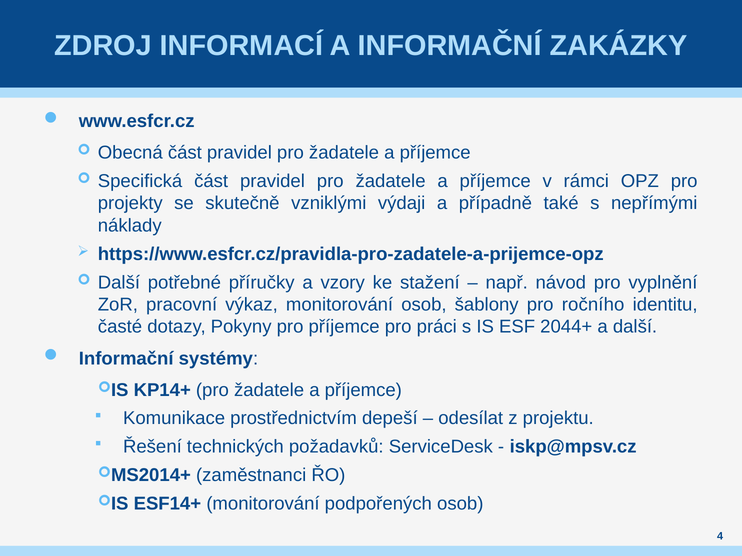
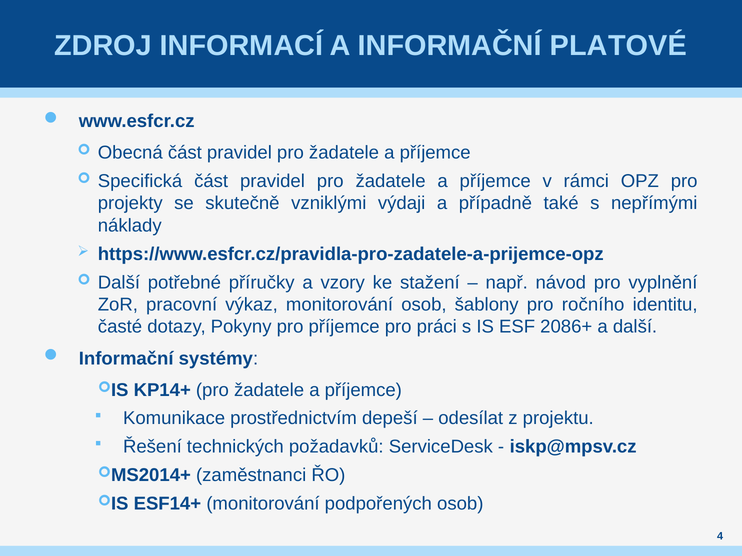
ZAKÁZKY: ZAKÁZKY -> PLATOVÉ (618, 46)
2044+: 2044+ -> 2086+ (566, 327)
